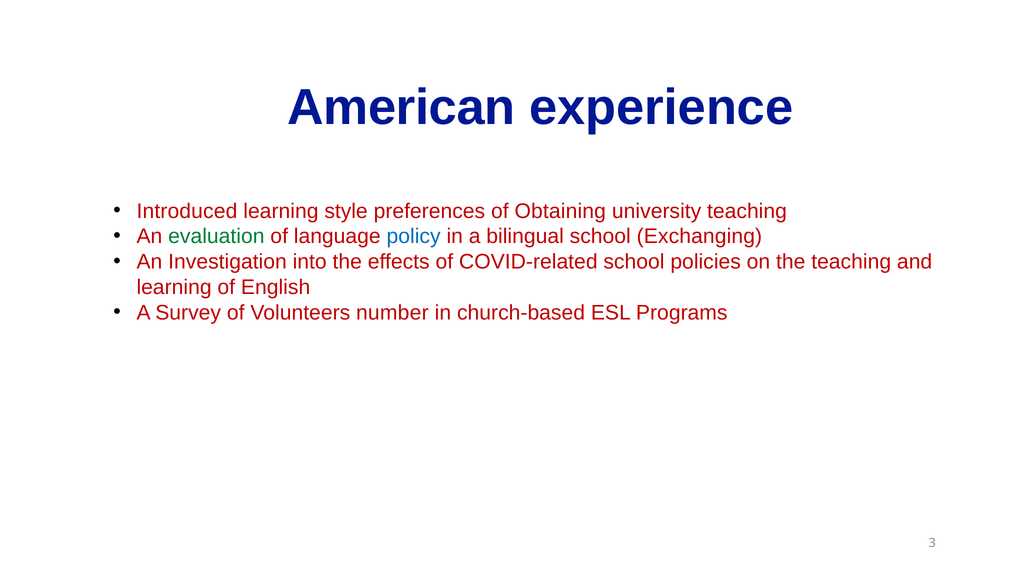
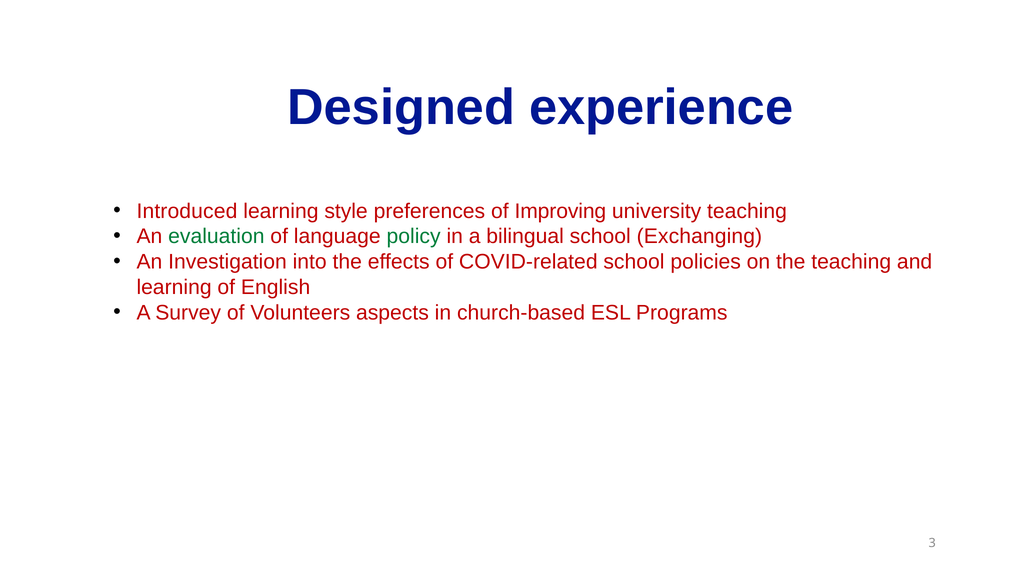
American: American -> Designed (401, 108)
Obtaining: Obtaining -> Improving (560, 211)
policy colour: blue -> green (414, 236)
number: number -> aspects (392, 312)
